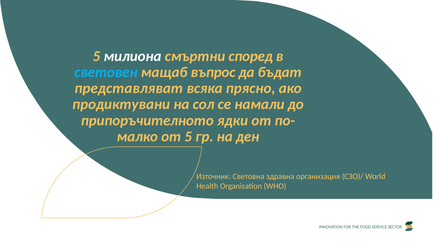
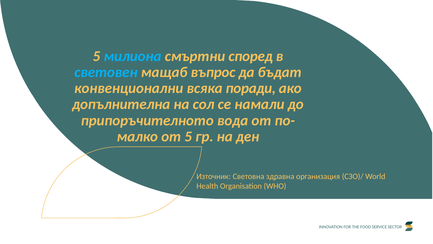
милиона colour: white -> light blue (132, 56)
представляват: представляват -> конвенционални (129, 88)
прясно: прясно -> поради (251, 88)
продиктувани: продиктувани -> допълнителна (121, 104)
ядки: ядки -> вода (233, 120)
